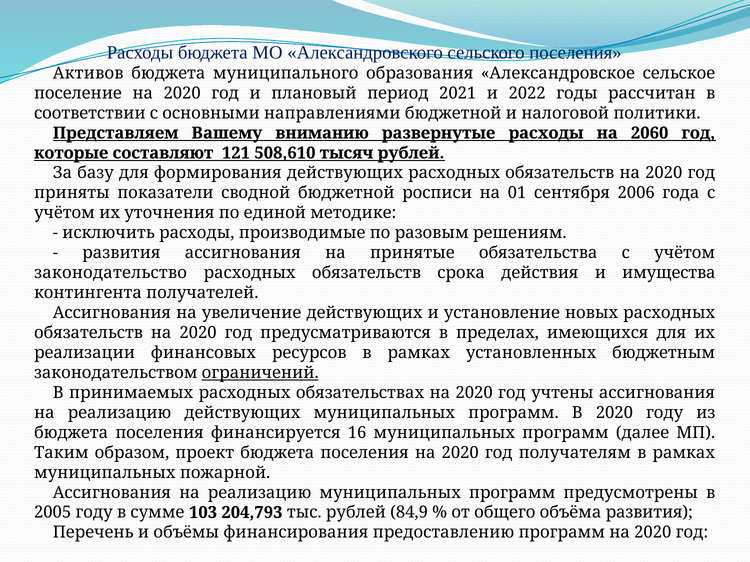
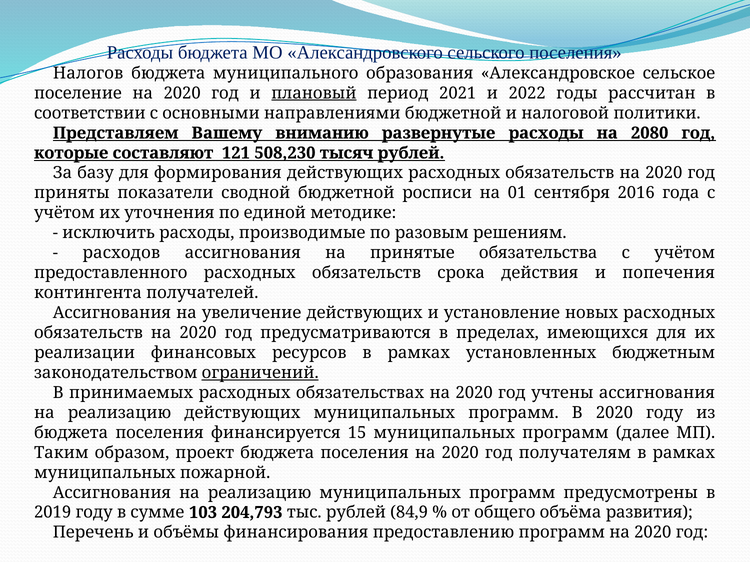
Активов: Активов -> Налогов (88, 73)
плановый underline: none -> present (314, 93)
2060: 2060 -> 2080 (650, 133)
508,610: 508,610 -> 508,230 (285, 153)
2006: 2006 -> 2016 (636, 193)
развития: развития -> расходов (121, 253)
законодательство: законодательство -> предоставленного (111, 273)
имущества: имущества -> попечения (669, 273)
16: 16 -> 15 (357, 433)
2005: 2005 -> 2019 (53, 513)
